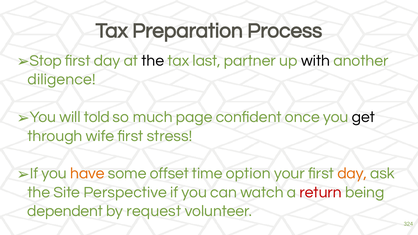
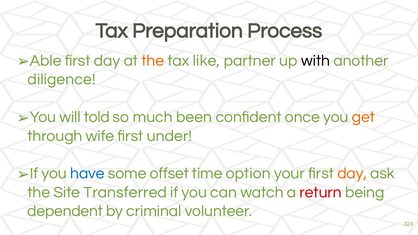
Stop: Stop -> Able (46, 61)
the colour: black -> orange (153, 61)
last: last -> like (206, 61)
page: page -> been (194, 117)
get colour: black -> orange (363, 117)
stress: stress -> under (169, 136)
have colour: orange -> blue (87, 174)
Perspective: Perspective -> Transferred (125, 192)
request: request -> criminal (154, 211)
